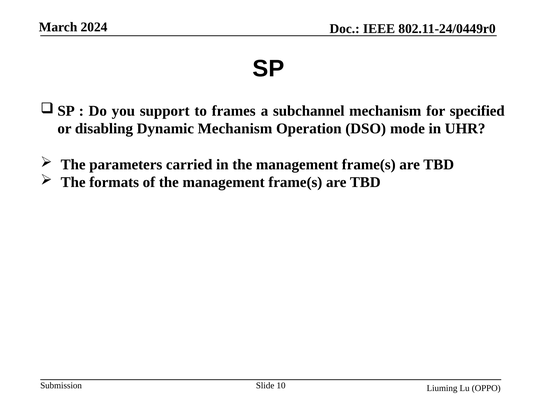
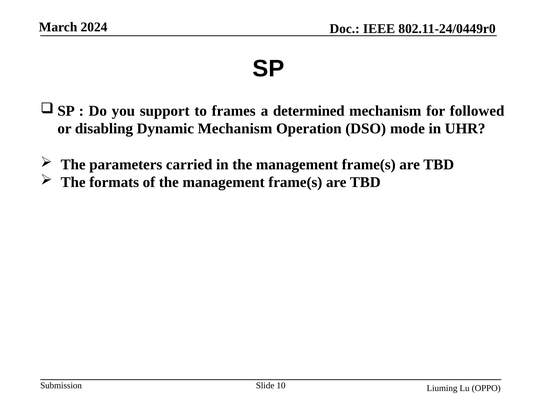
subchannel: subchannel -> determined (309, 111)
specified: specified -> followed (477, 111)
